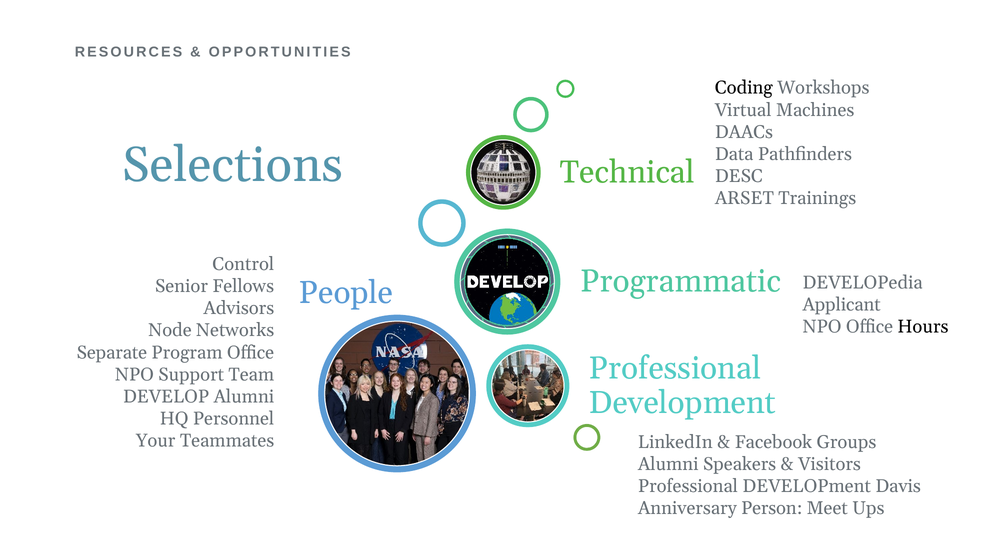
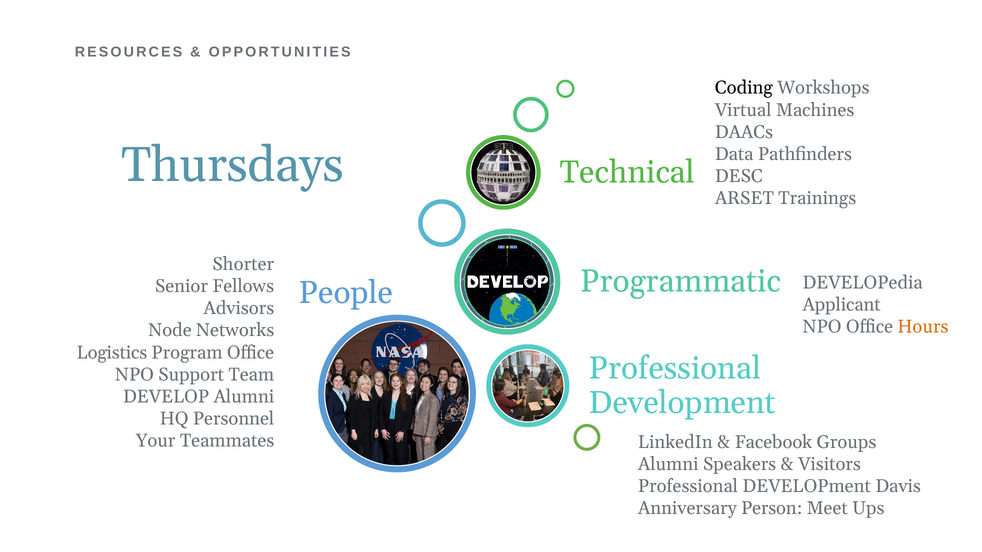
Selections: Selections -> Thursdays (233, 165)
Control: Control -> Shorter (243, 264)
Hours colour: black -> orange (923, 327)
Separate: Separate -> Logistics (112, 353)
